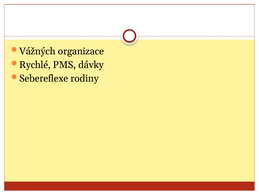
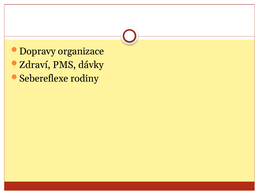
Vážných: Vážných -> Dopravy (38, 51)
Rychlé: Rychlé -> Zdraví (35, 65)
